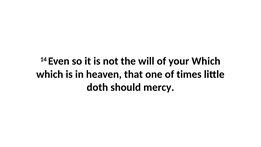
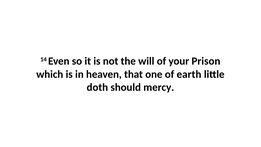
your Which: Which -> Prison (206, 61)
times: times -> earth (189, 74)
